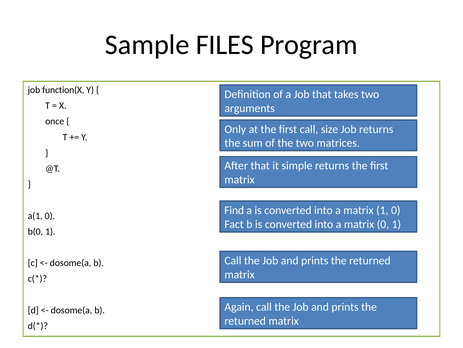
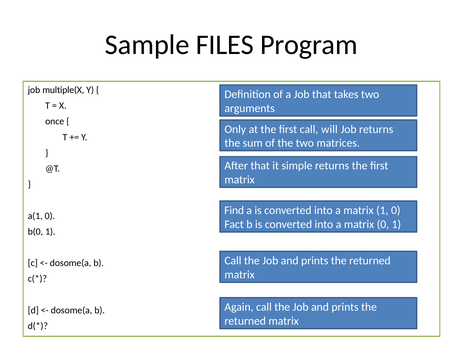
function(X: function(X -> multiple(X (63, 90)
size: size -> will (329, 129)
